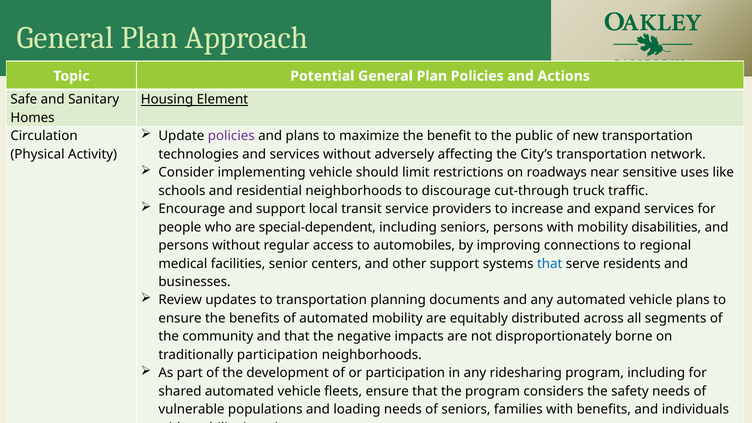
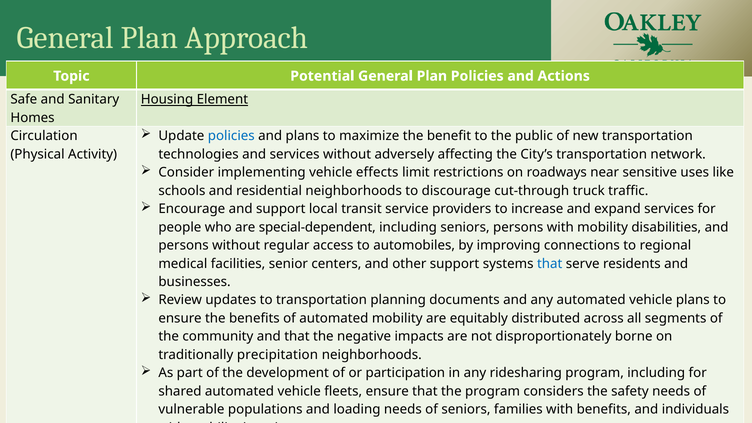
policies colour: purple -> blue (231, 136)
vehicle should: should -> effects (377, 172)
traditionally participation: participation -> precipitation (277, 355)
